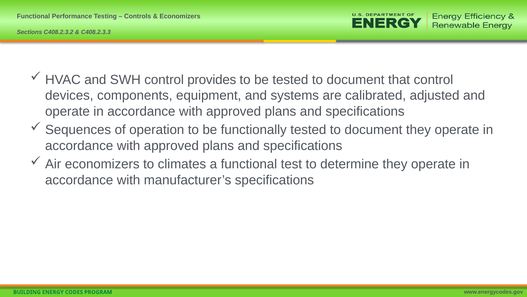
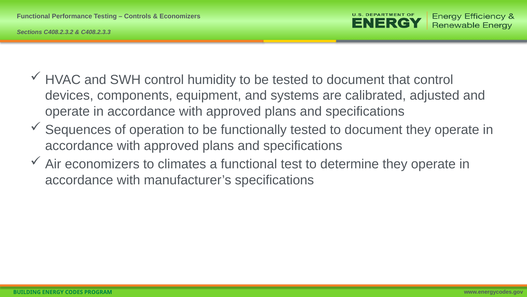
provides: provides -> humidity (212, 80)
